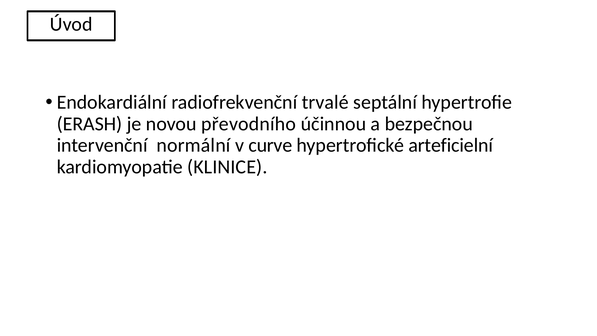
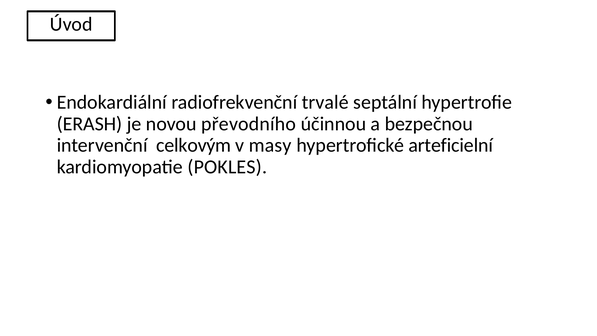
normální: normální -> celkovým (194, 145)
curve: curve -> masy (270, 145)
KLINICE: KLINICE -> POKLES (227, 167)
